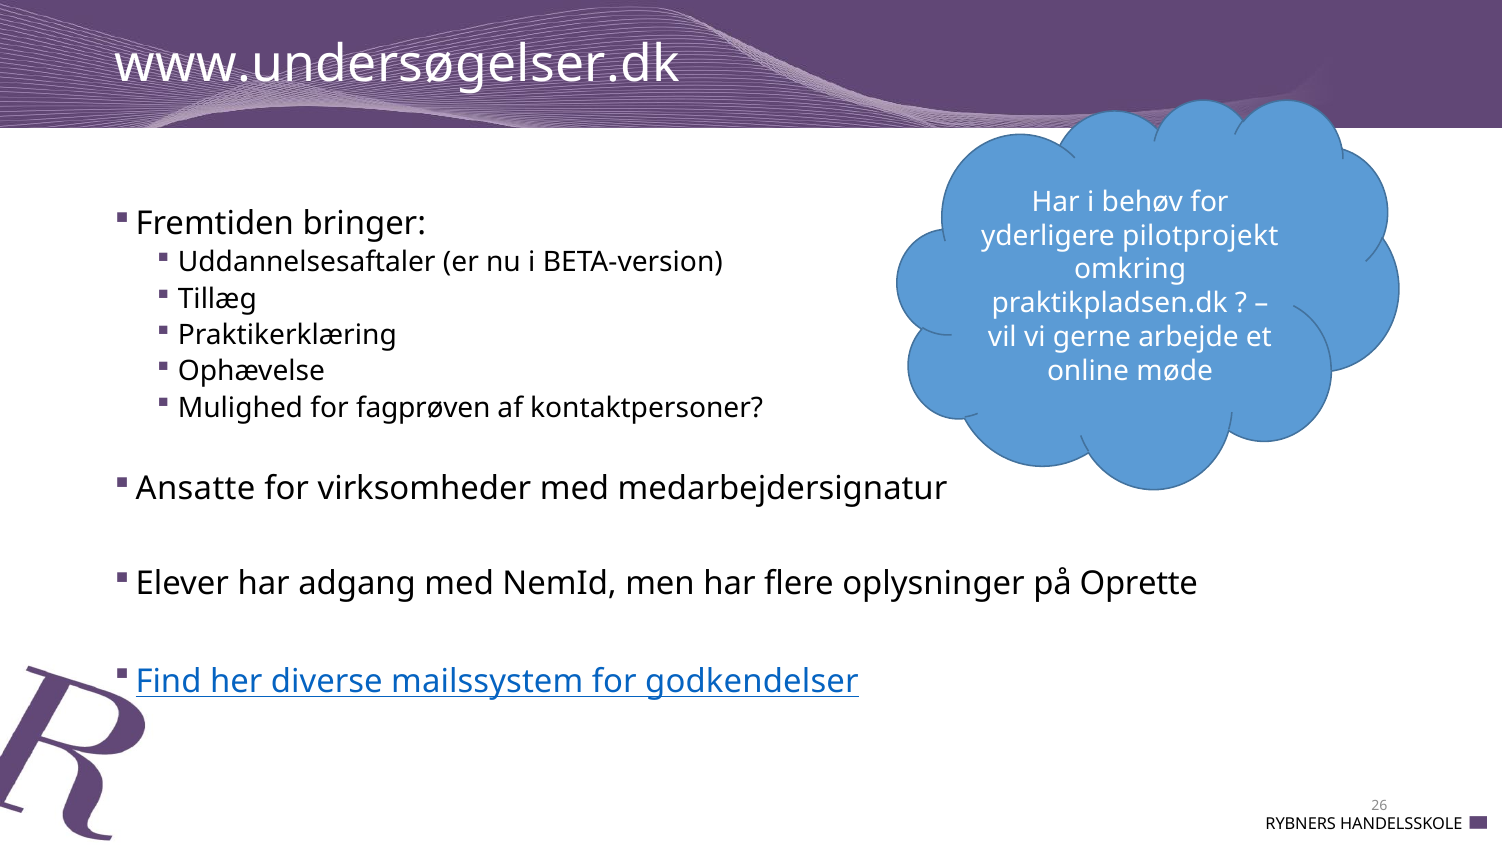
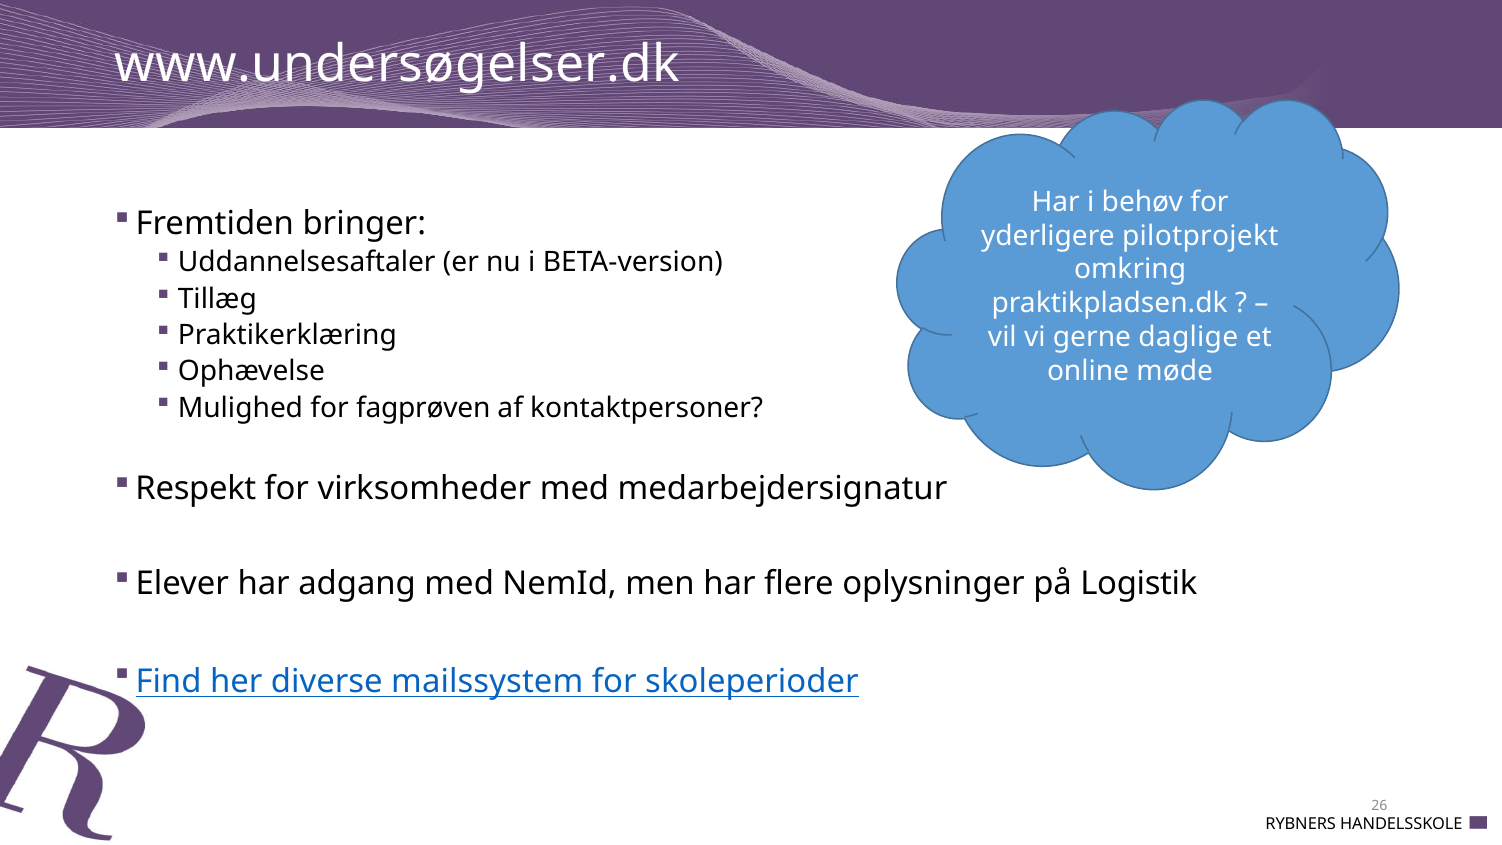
arbejde: arbejde -> daglige (1188, 337)
Ansatte: Ansatte -> Respekt (196, 489)
Oprette: Oprette -> Logistik (1139, 583)
godkendelser: godkendelser -> skoleperioder (752, 681)
